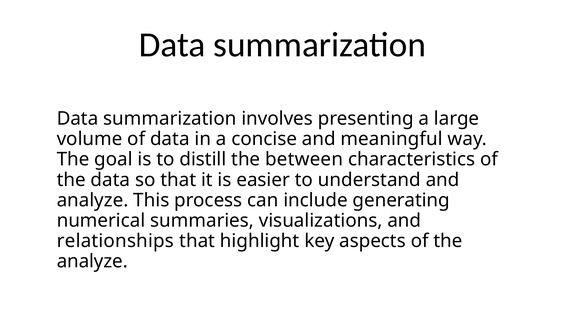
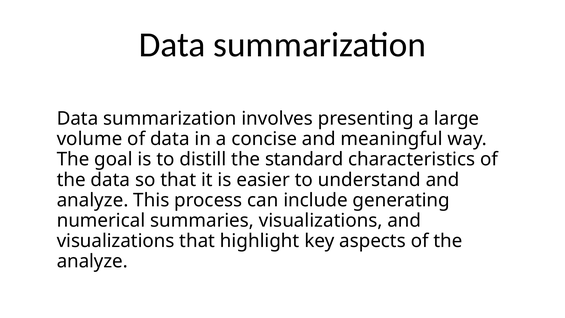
between: between -> standard (304, 159)
relationships: relationships -> visualizations (116, 241)
